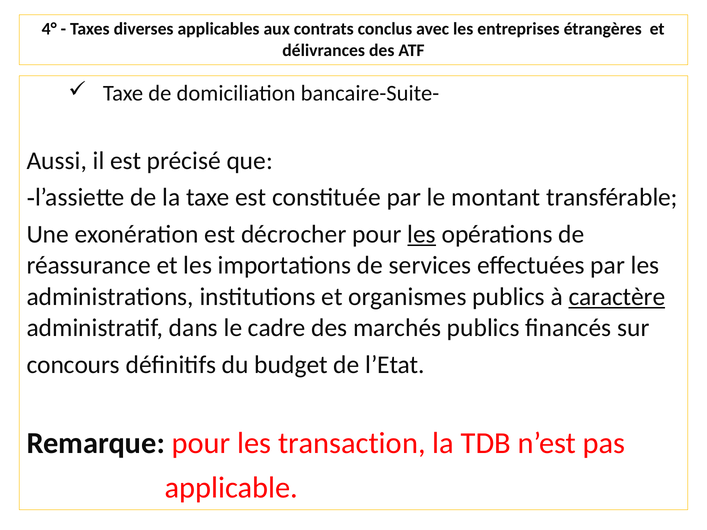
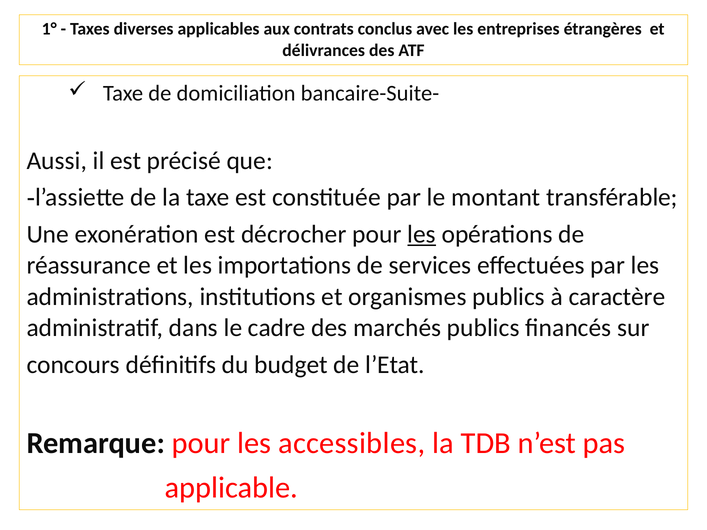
4°: 4° -> 1° (49, 29)
caractère underline: present -> none (617, 297)
transaction: transaction -> accessibles (352, 443)
